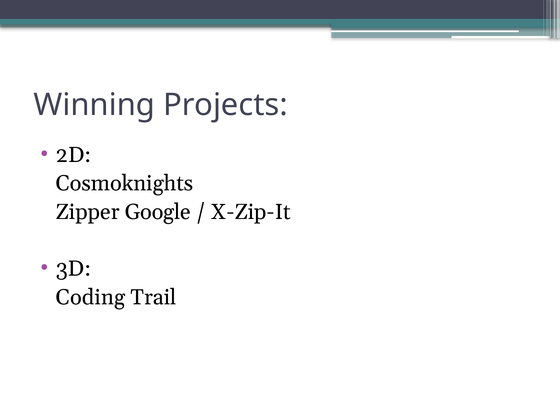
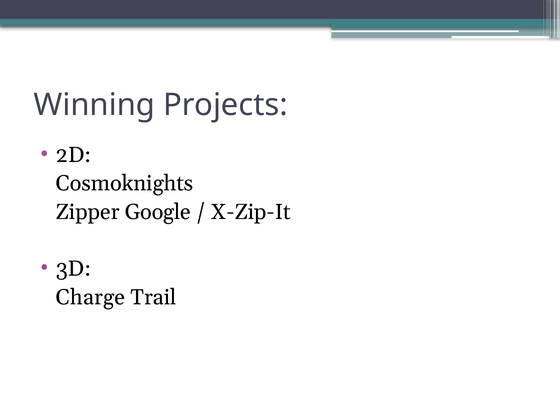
Coding: Coding -> Charge (91, 297)
